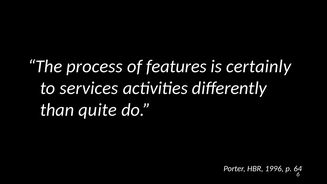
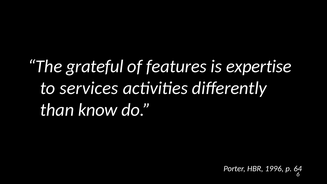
process: process -> grateful (95, 66)
certainly: certainly -> expertise (259, 66)
quite: quite -> know (98, 110)
